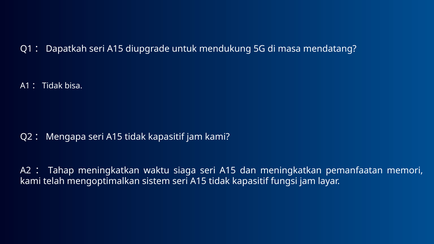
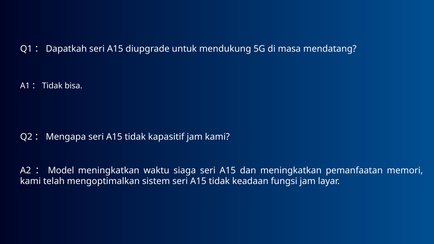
Tahap: Tahap -> Model (61, 171)
kapasitif: kapasitif -> keadaan (250, 181)
